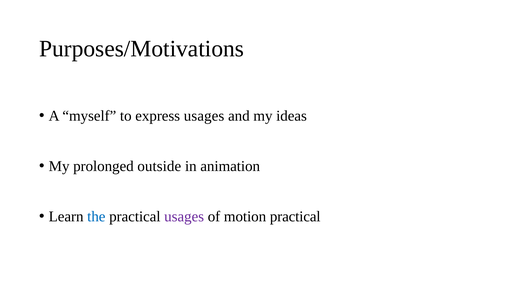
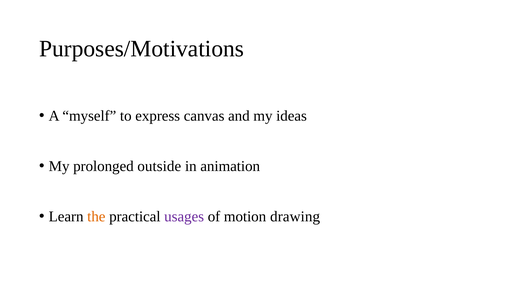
express usages: usages -> canvas (204, 116)
the colour: blue -> orange (96, 216)
motion practical: practical -> drawing (295, 216)
